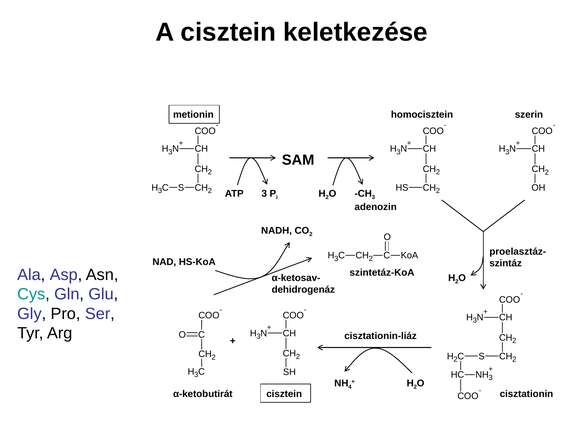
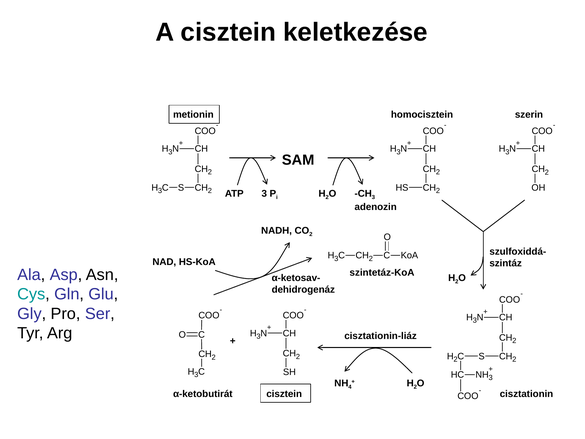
proelasztáz-: proelasztáz- -> szulfoxiddá- (518, 251)
